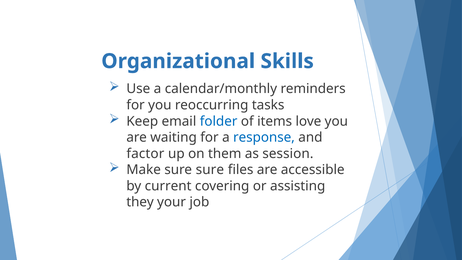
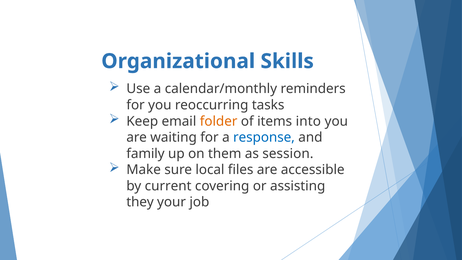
folder colour: blue -> orange (219, 121)
love: love -> into (308, 121)
factor: factor -> family (145, 154)
sure sure: sure -> local (210, 170)
